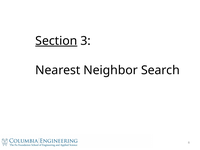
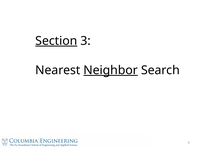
Neighbor underline: none -> present (111, 70)
